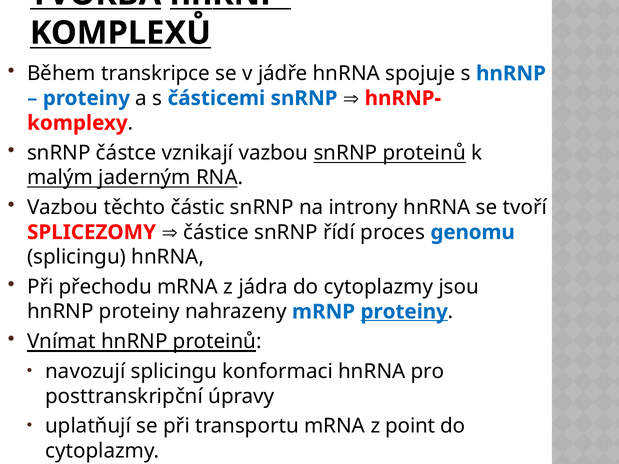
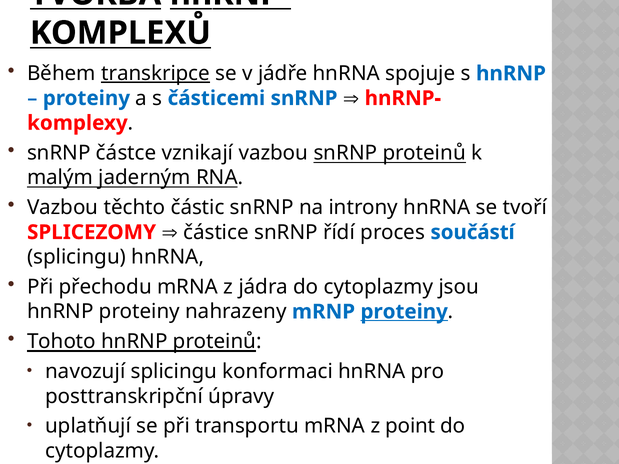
transkripce underline: none -> present (156, 74)
genomu: genomu -> součástí (473, 232)
Vnímat: Vnímat -> Tohoto (61, 342)
